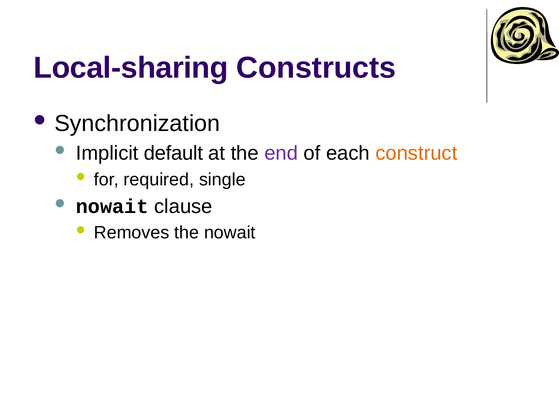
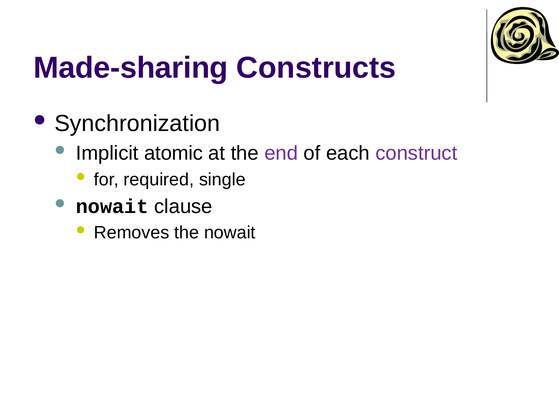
Local-sharing: Local-sharing -> Made-sharing (131, 68)
default: default -> atomic (174, 153)
construct colour: orange -> purple (416, 153)
